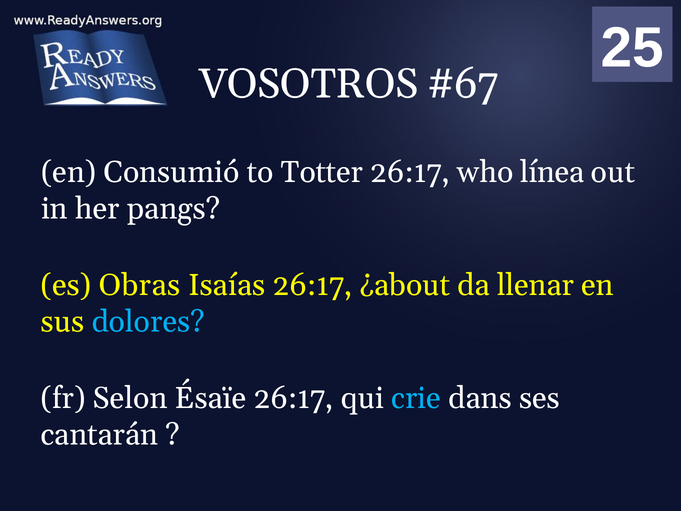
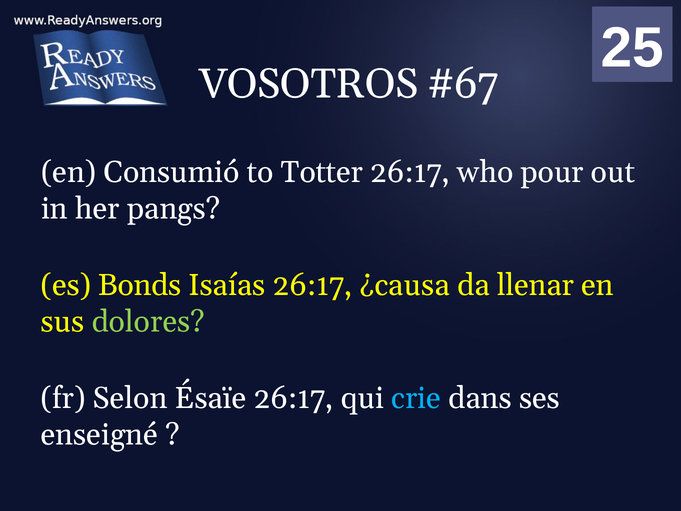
línea: línea -> pour (552, 172)
Obras: Obras -> Bonds (140, 285)
¿about: ¿about -> ¿causa (405, 285)
dolores colour: light blue -> light green (148, 322)
cantarán: cantarán -> enseigné (99, 435)
